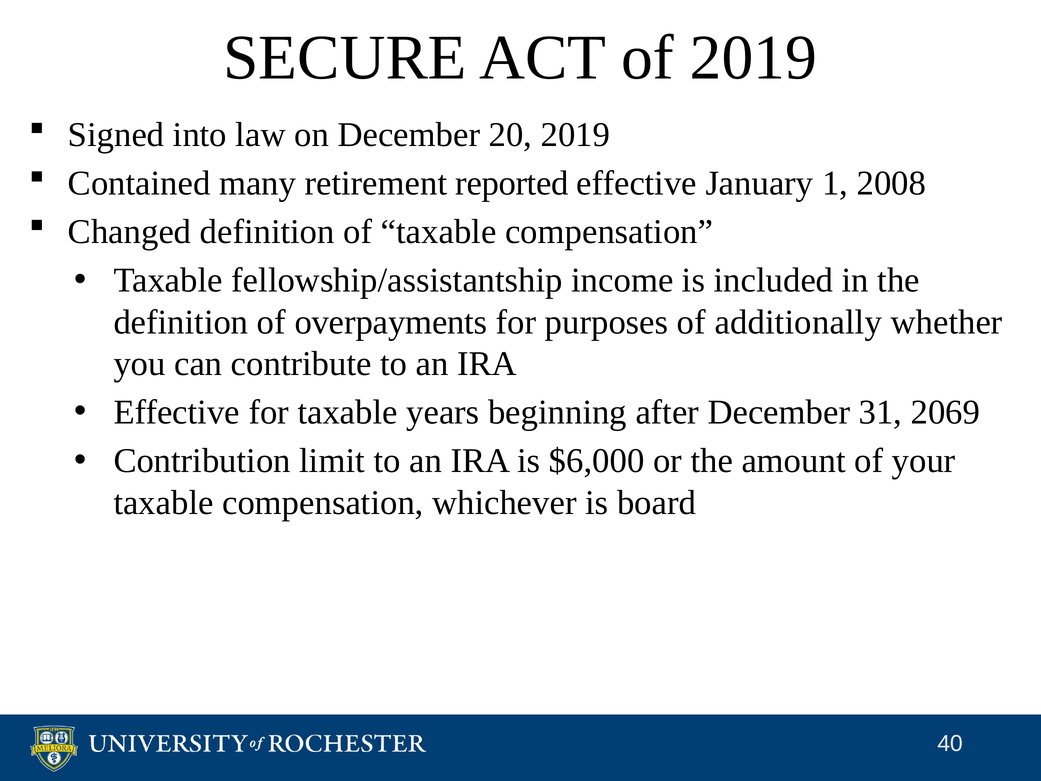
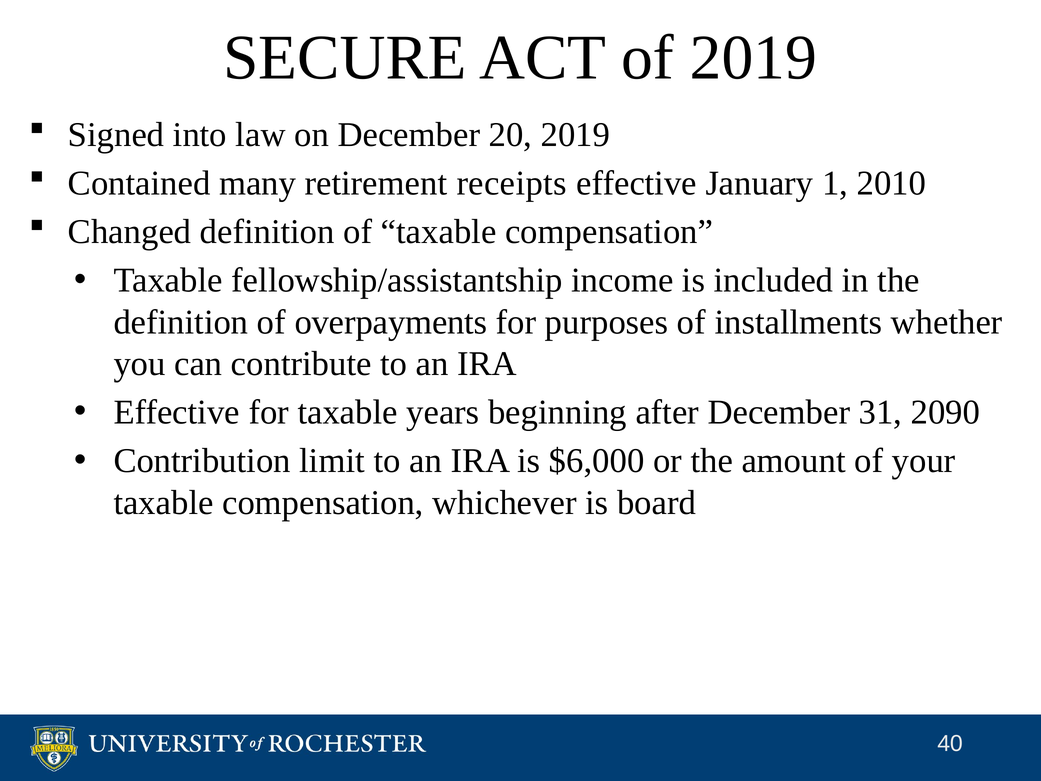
reported: reported -> receipts (512, 183)
2008: 2008 -> 2010 (891, 183)
additionally: additionally -> installments (798, 322)
2069: 2069 -> 2090 (945, 412)
